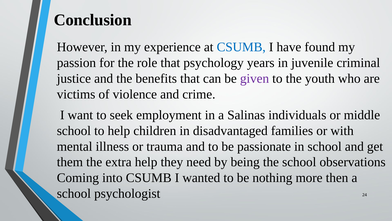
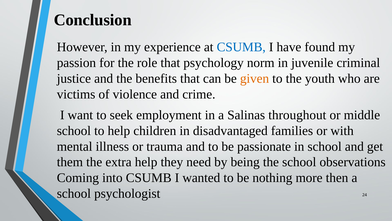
years: years -> norm (261, 63)
given colour: purple -> orange (255, 78)
individuals: individuals -> throughout (297, 115)
